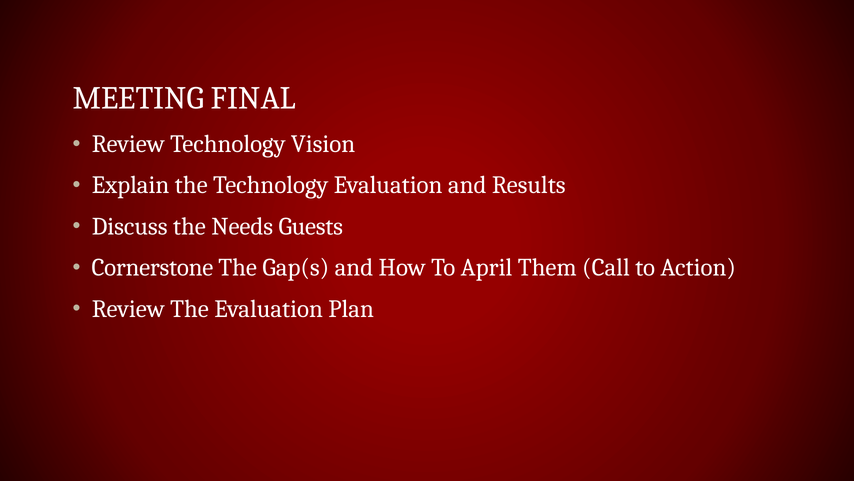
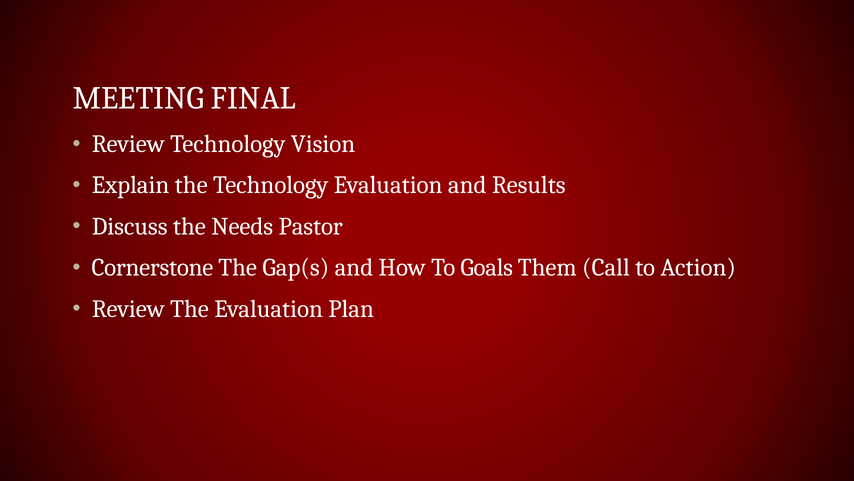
Guests: Guests -> Pastor (311, 226)
April: April -> Goals (487, 267)
